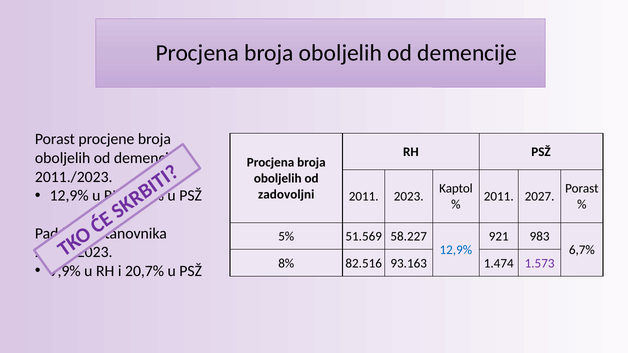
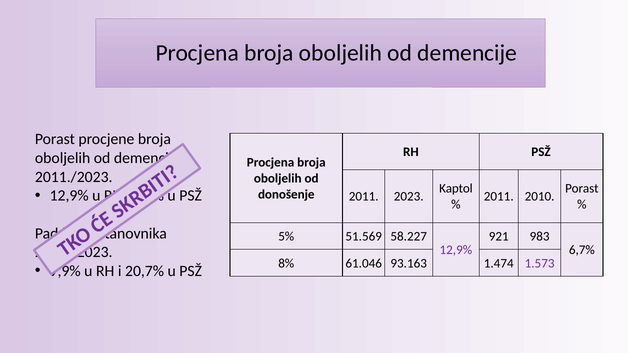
zadovoljni: zadovoljni -> donošenje (286, 194)
2027: 2027 -> 2010 (540, 197)
12,9% colour: blue -> purple (456, 250)
82.516: 82.516 -> 61.046 (364, 264)
